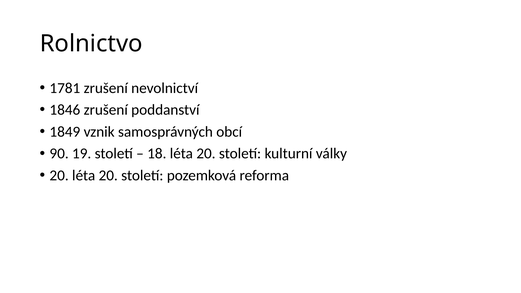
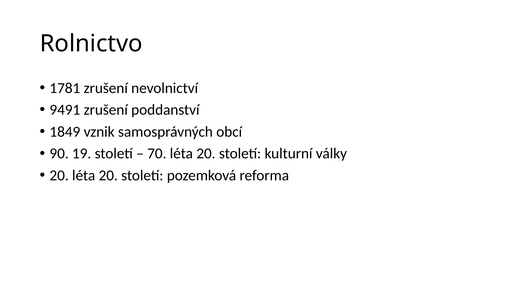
1846: 1846 -> 9491 (65, 110)
18: 18 -> 70 (157, 154)
